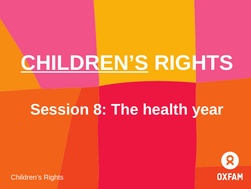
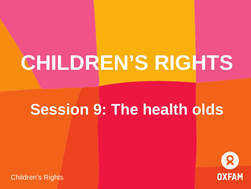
CHILDREN’S underline: present -> none (85, 63)
8: 8 -> 9 (100, 109)
year: year -> olds (208, 109)
